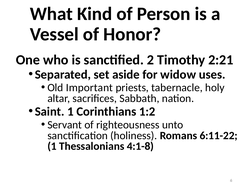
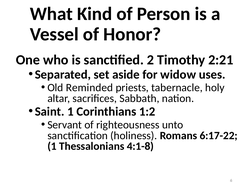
Important: Important -> Reminded (89, 88)
6:11-22: 6:11-22 -> 6:17-22 (219, 136)
